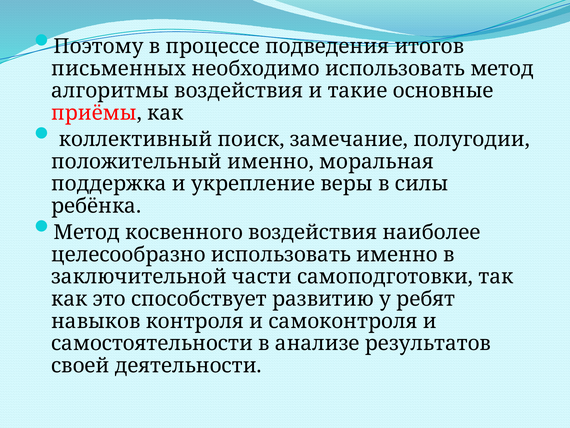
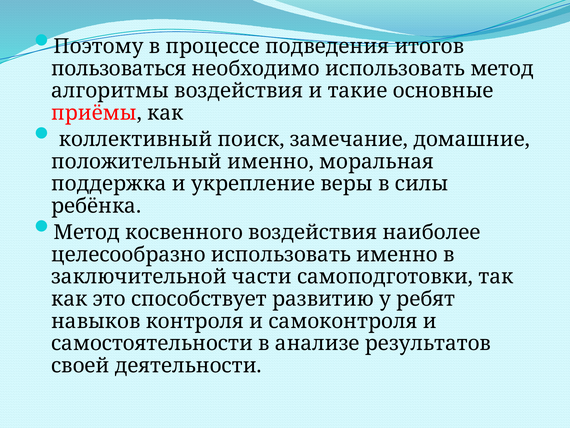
письменных: письменных -> пользоваться (119, 69)
полугодии: полугодии -> домашние (472, 139)
